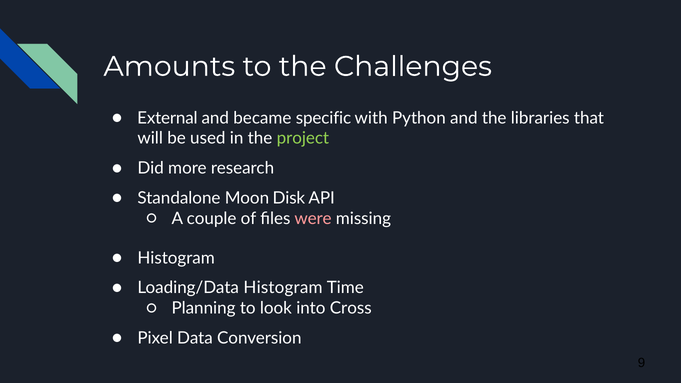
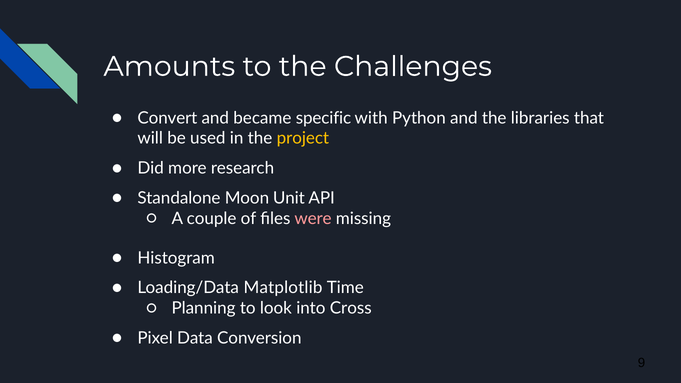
External: External -> Convert (167, 118)
project colour: light green -> yellow (303, 138)
Disk: Disk -> Unit (289, 198)
Loading/Data Histogram: Histogram -> Matplotlib (283, 288)
